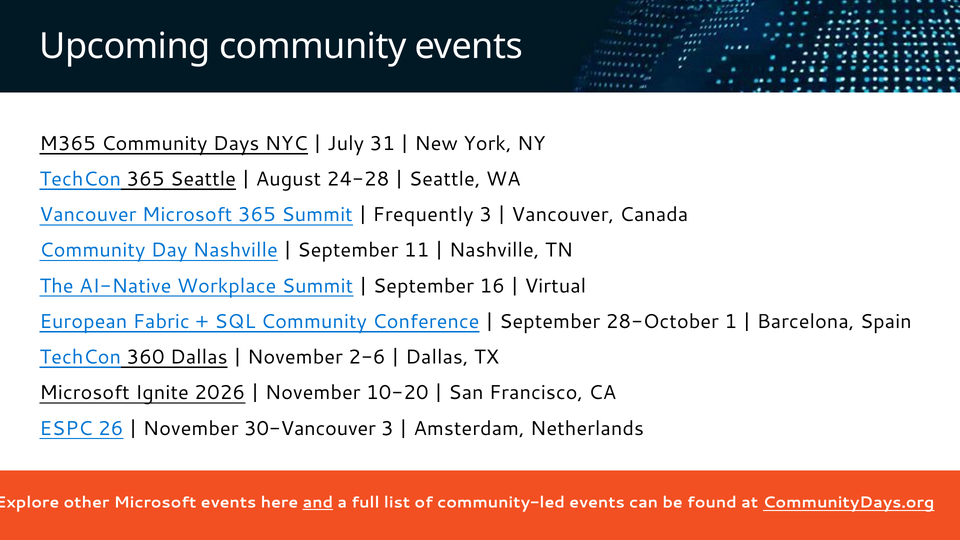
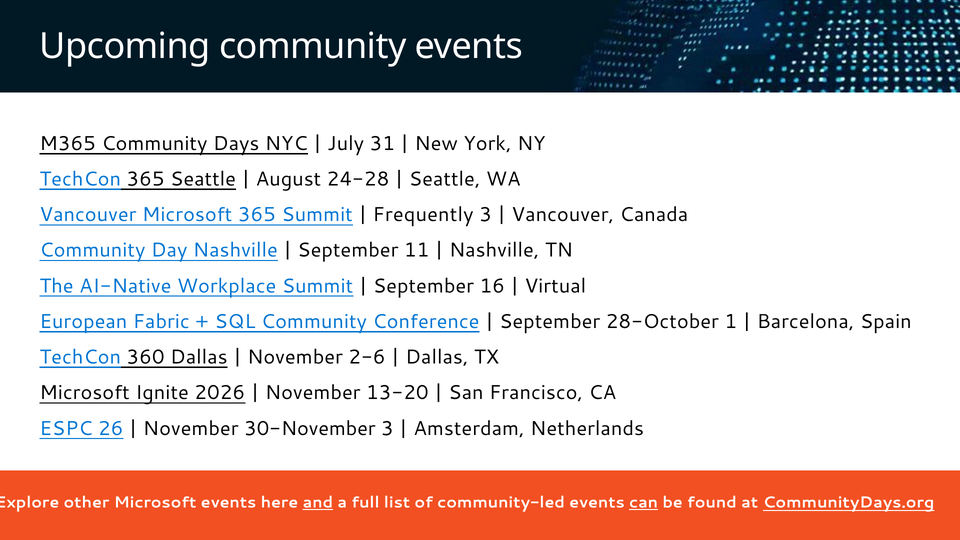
10-20: 10-20 -> 13-20 (397, 393)
30-Vancouver: 30-Vancouver -> 30-November (310, 428)
can underline: none -> present (644, 502)
